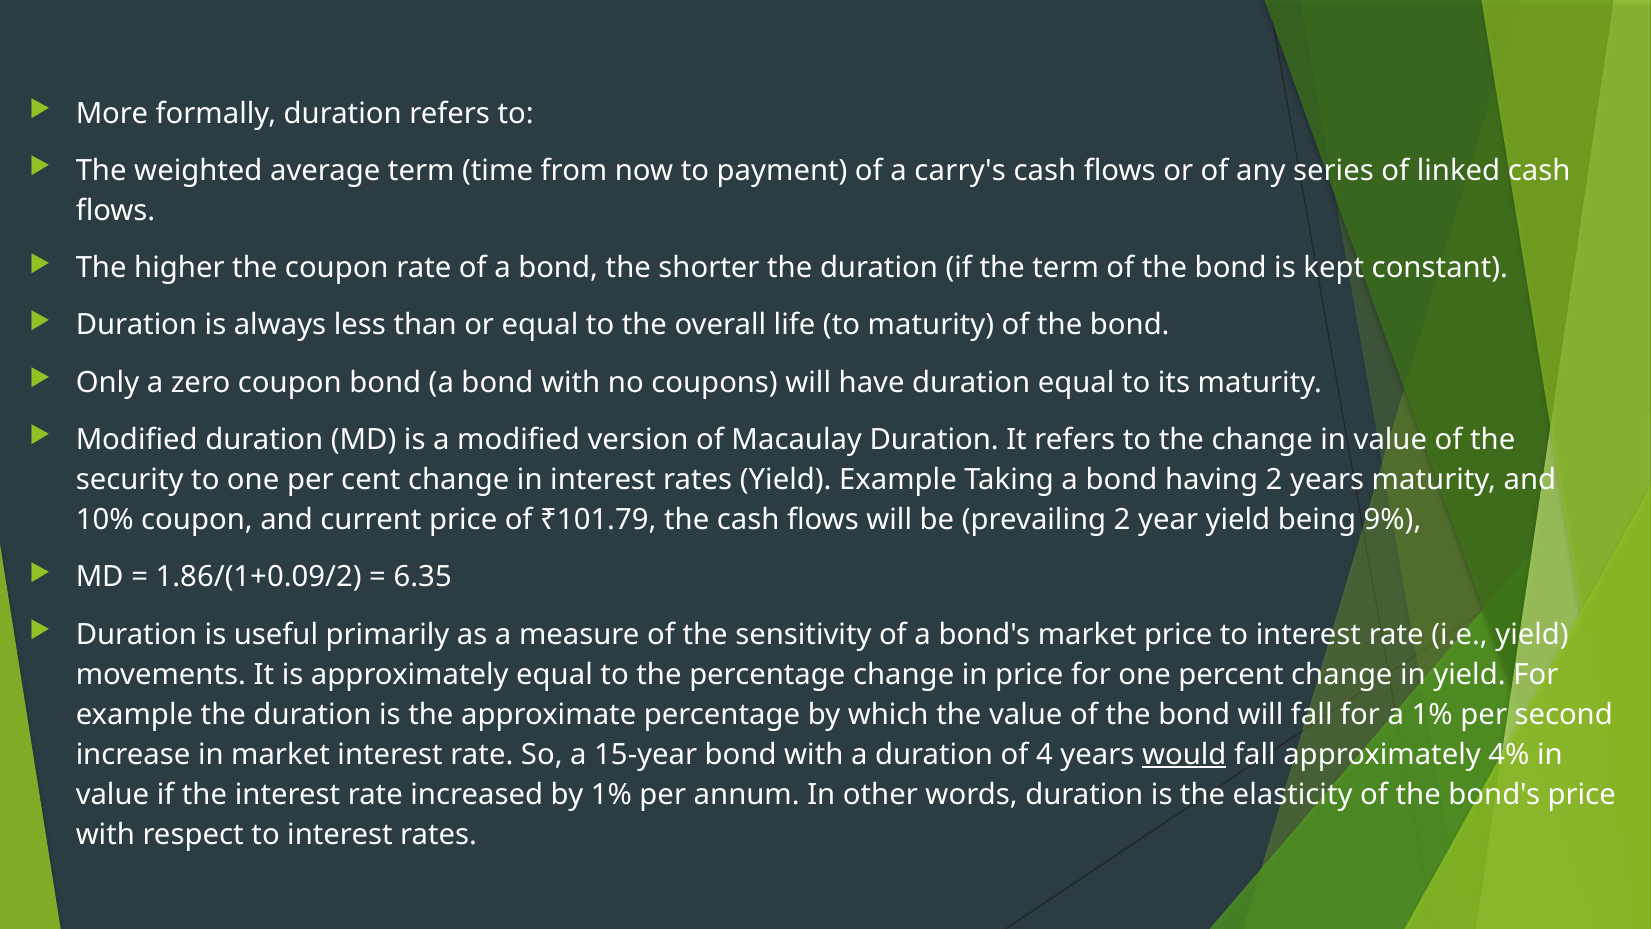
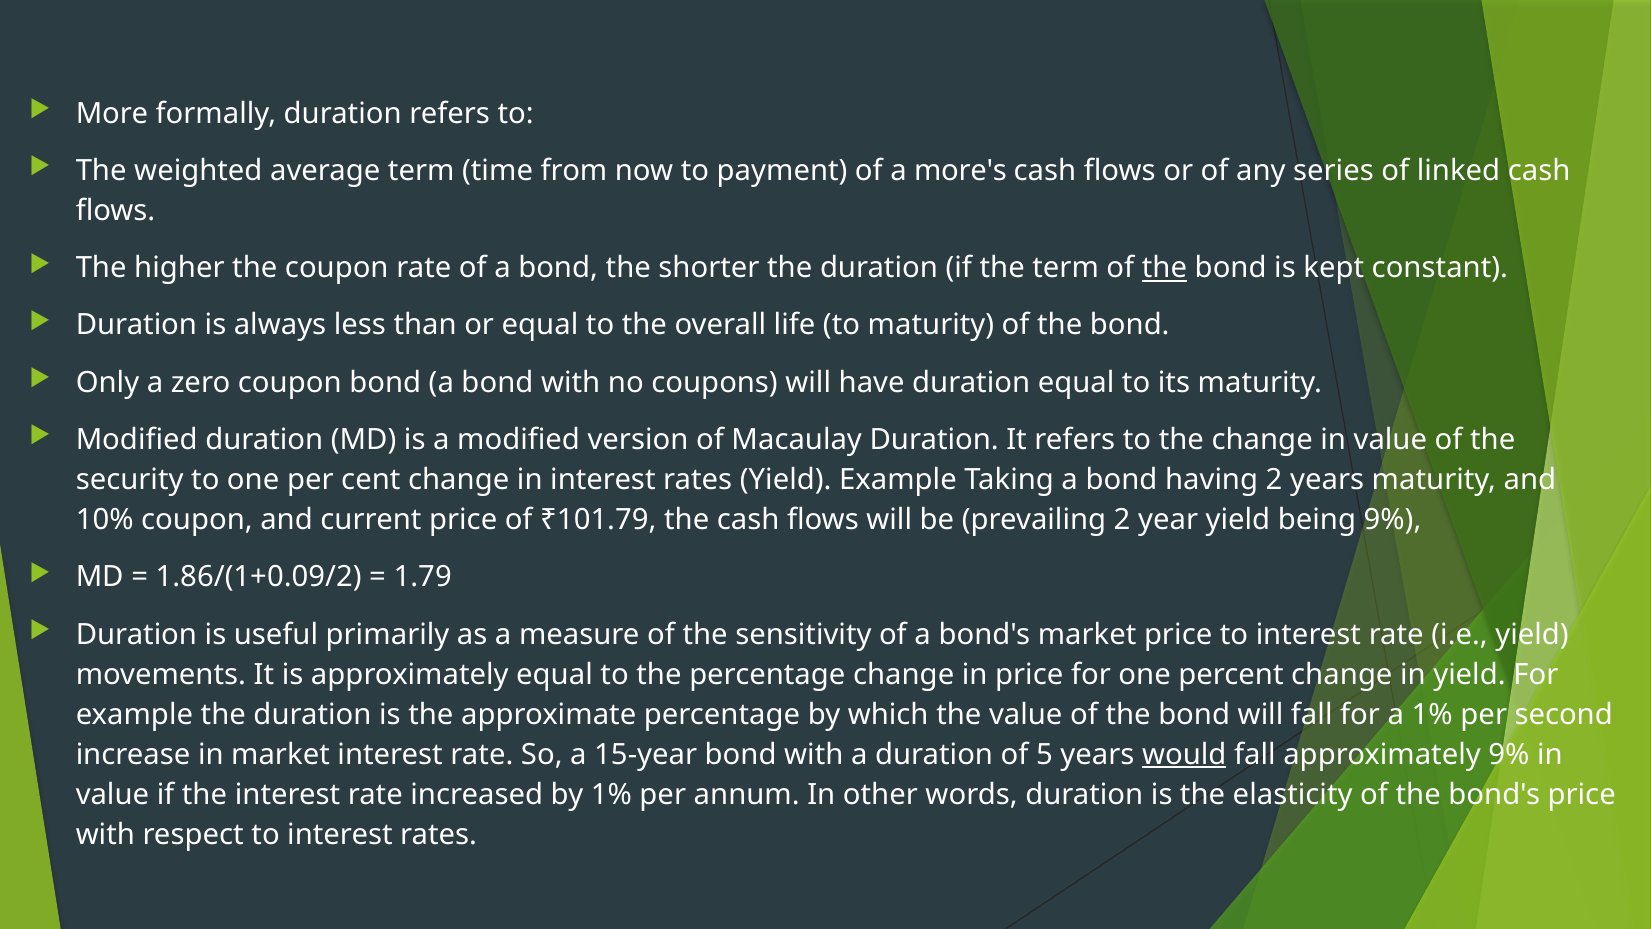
carry's: carry's -> more's (960, 171)
the underline: none -> present (1164, 268)
6.35: 6.35 -> 1.79 (423, 577)
4: 4 -> 5 (1044, 754)
approximately 4%: 4% -> 9% (1509, 754)
